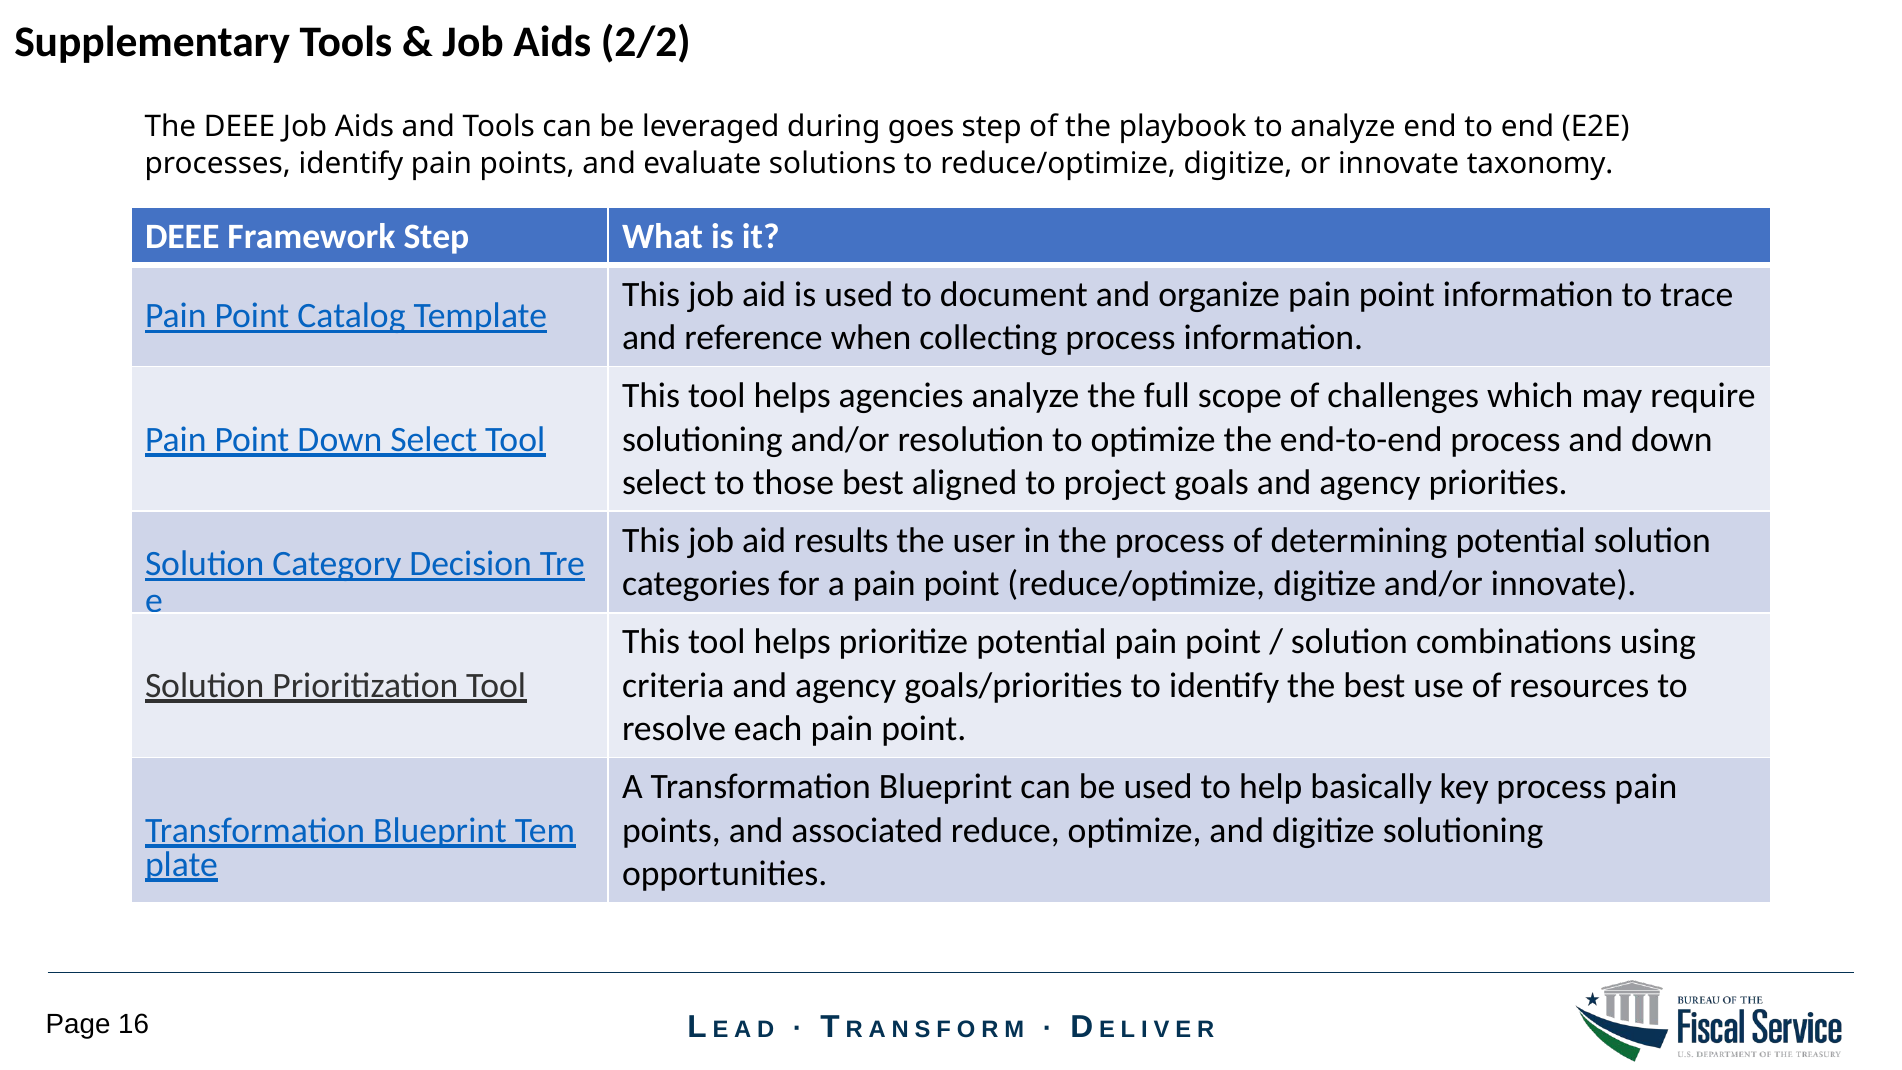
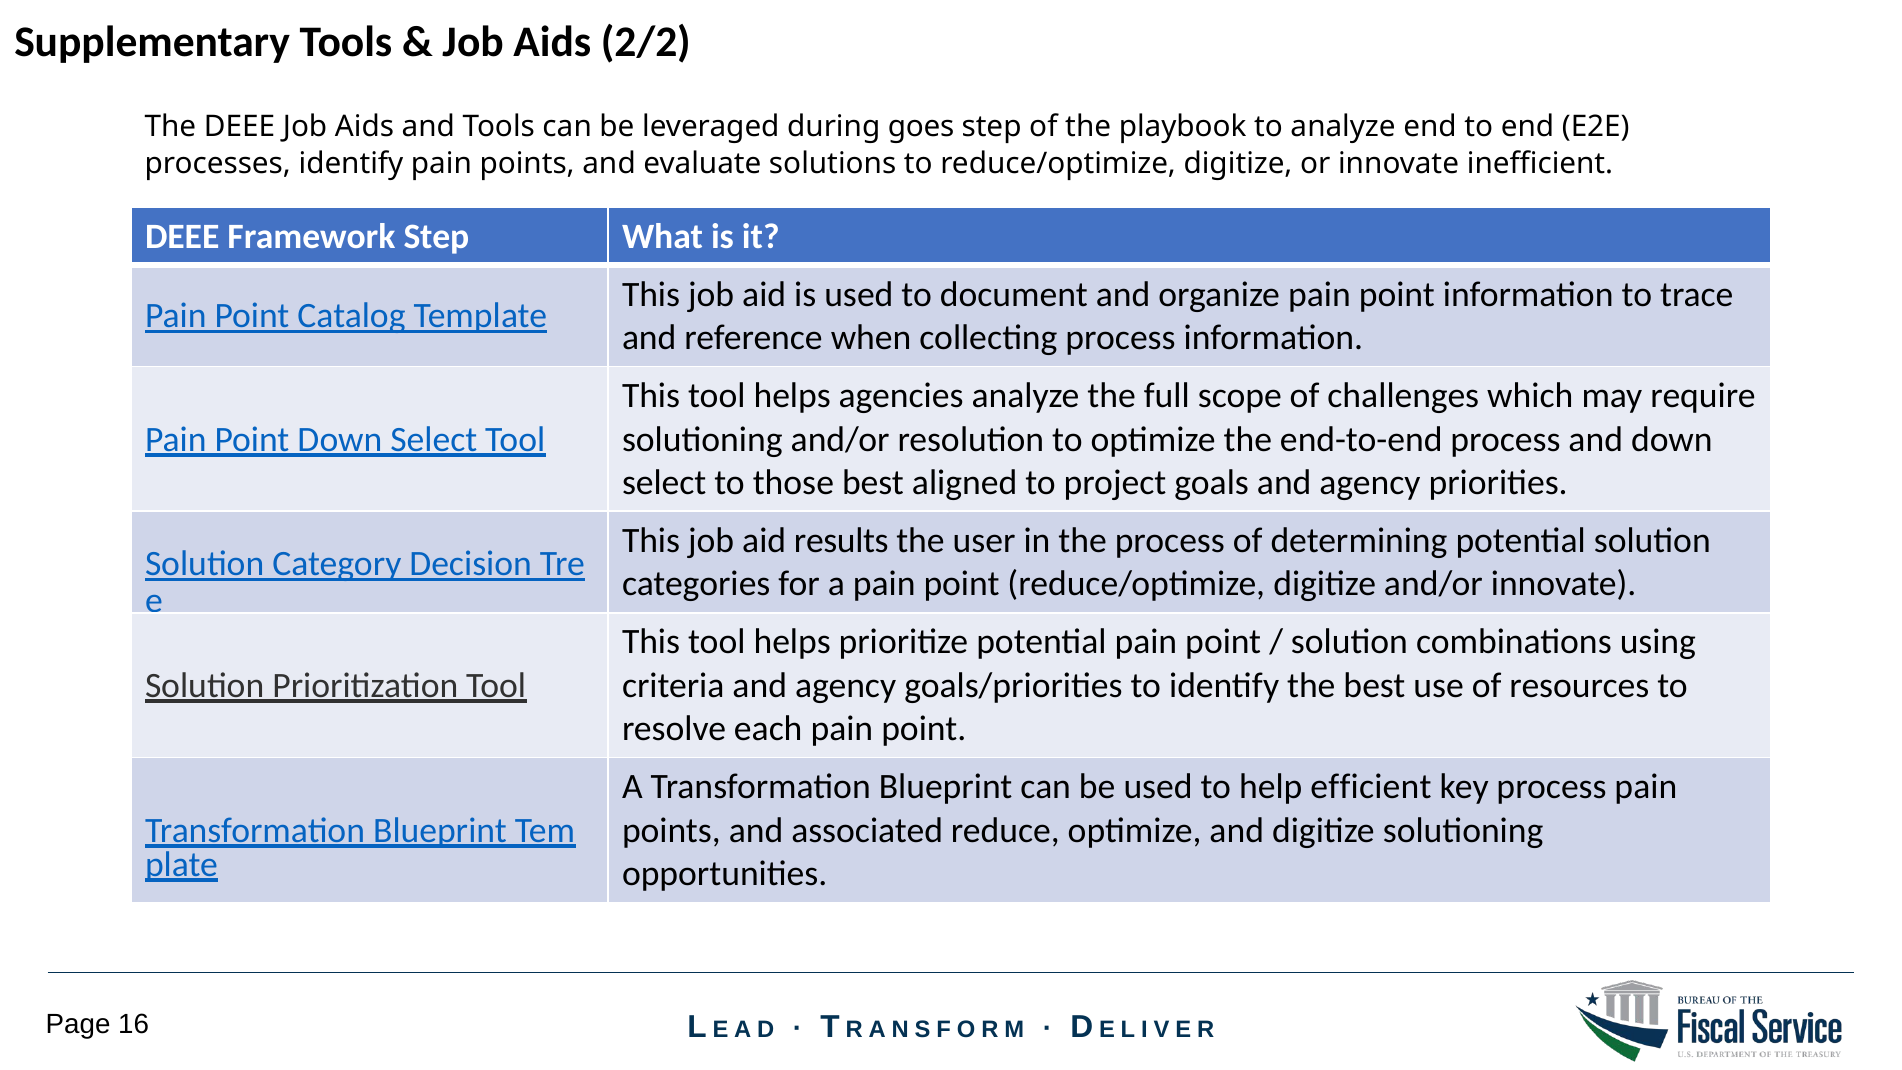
taxonomy: taxonomy -> inefficient (1540, 164)
basically: basically -> efficient (1371, 787)
